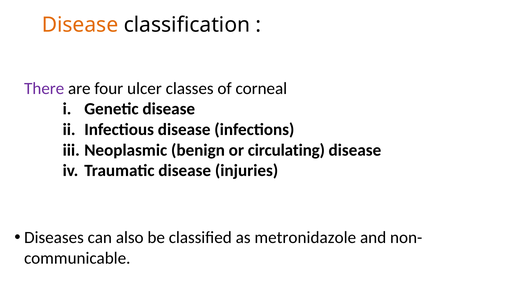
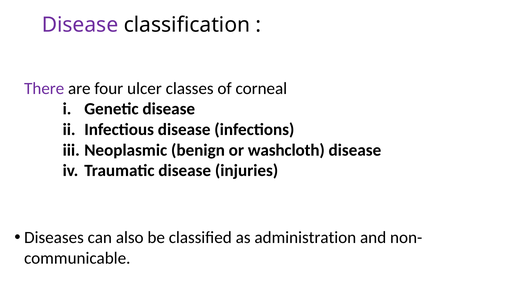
Disease colour: orange -> purple (80, 25)
circulating: circulating -> washcloth (286, 150)
metronidazole: metronidazole -> administration (305, 237)
